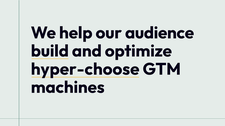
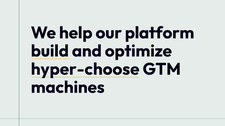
audience: audience -> platform (160, 33)
